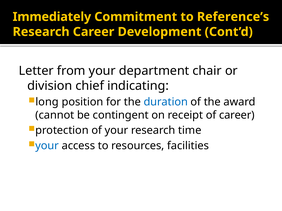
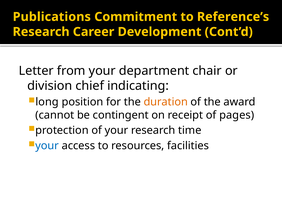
Immediately: Immediately -> Publications (52, 17)
duration colour: blue -> orange (166, 102)
of career: career -> pages (237, 115)
